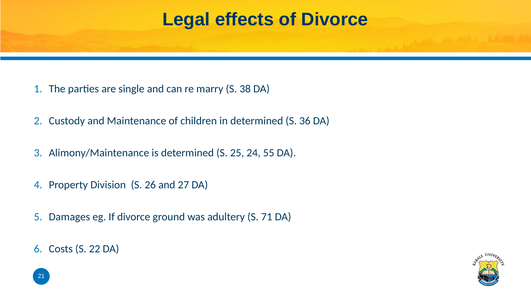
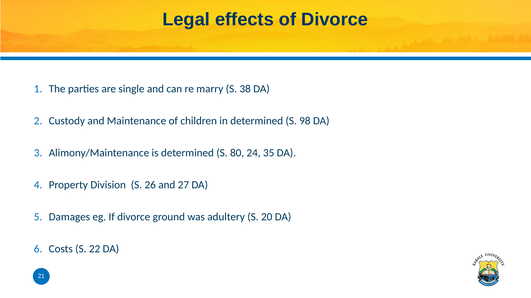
36: 36 -> 98 (305, 121)
25: 25 -> 80 (237, 153)
55: 55 -> 35 (269, 153)
71: 71 -> 20 (267, 218)
